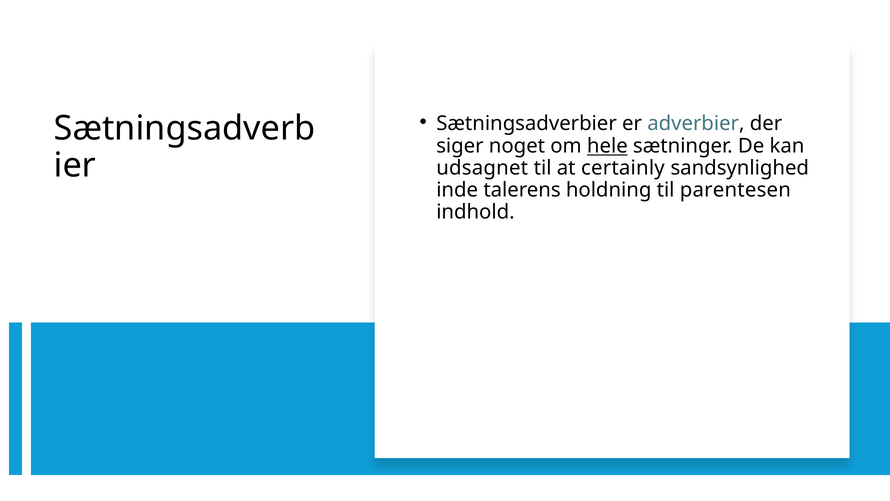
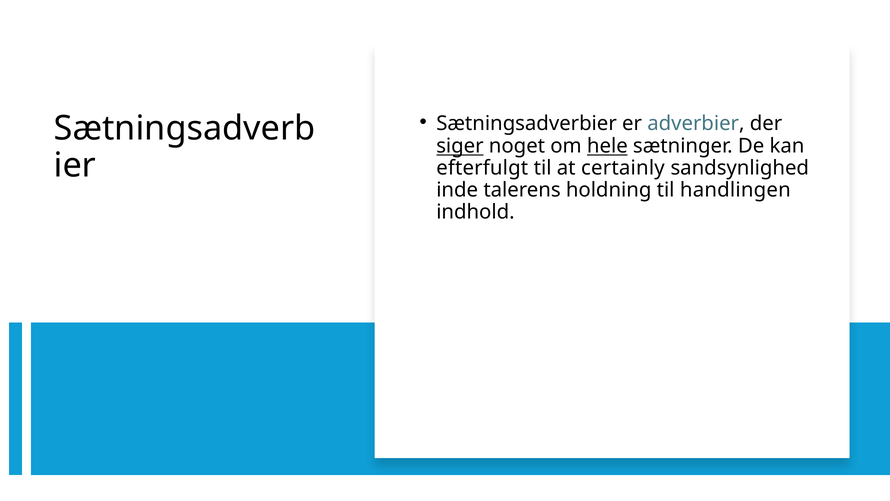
siger underline: none -> present (460, 146)
udsagnet: udsagnet -> efterfulgt (482, 168)
parentesen: parentesen -> handlingen (735, 190)
